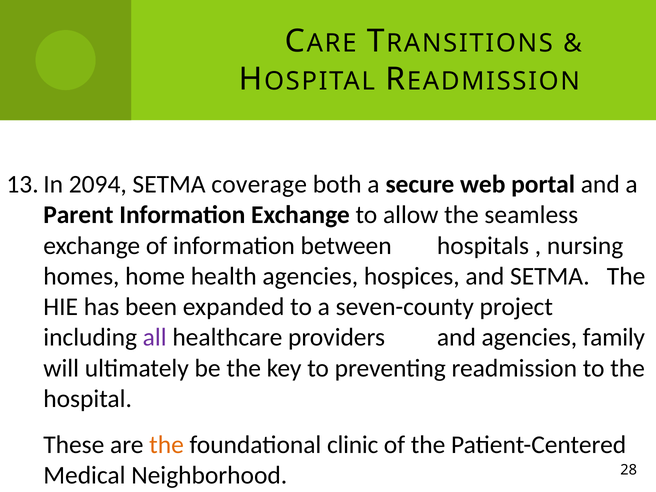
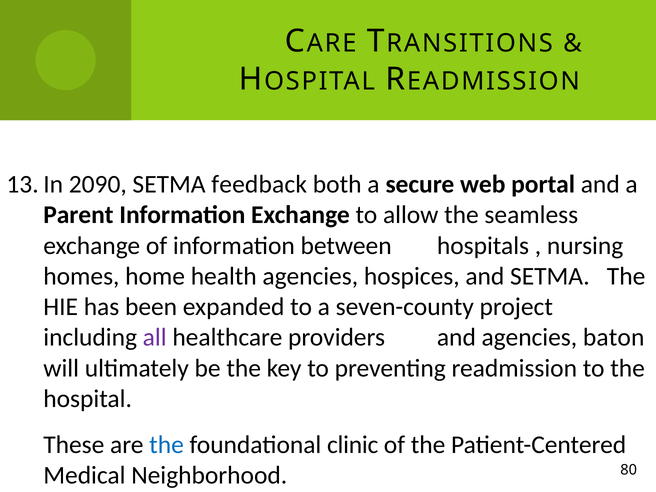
2094: 2094 -> 2090 (98, 184)
coverage: coverage -> feedback (259, 184)
family: family -> baton (614, 337)
the colour: orange -> blue (167, 445)
28: 28 -> 80 (629, 470)
